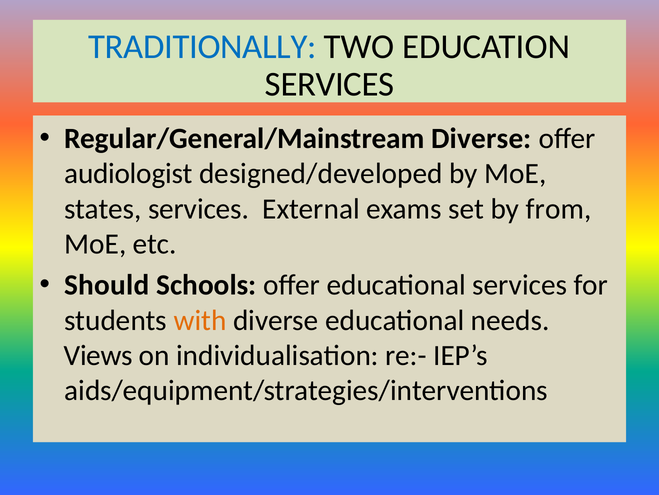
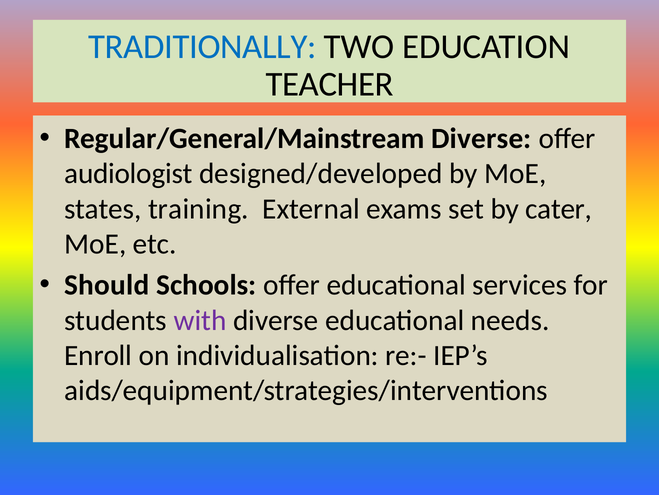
SERVICES: SERVICES -> TEACHER (330, 84)
states services: services -> training (198, 209)
from: from -> cater (559, 209)
with colour: orange -> purple (200, 320)
Views: Views -> Enroll (98, 355)
